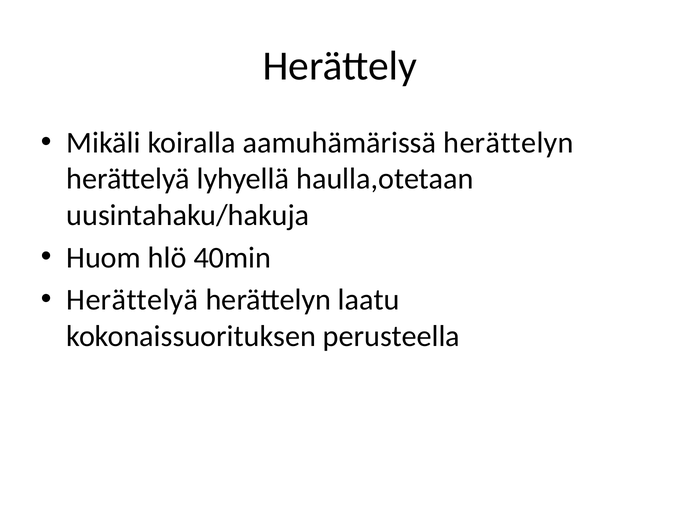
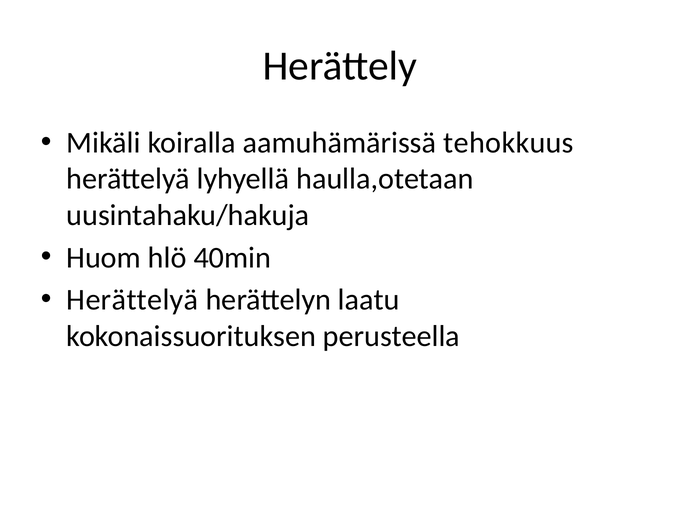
aamuhämärissä herättelyn: herättelyn -> tehokkuus (509, 143)
